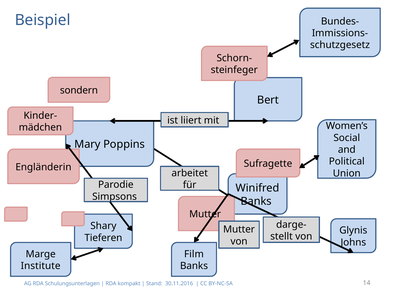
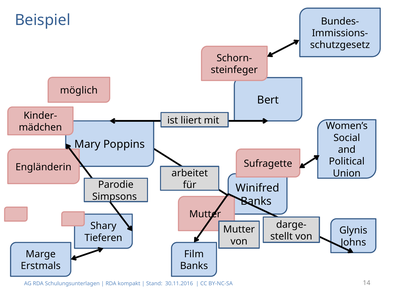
sondern: sondern -> möglich (79, 90)
Institute: Institute -> Erstmals (41, 266)
